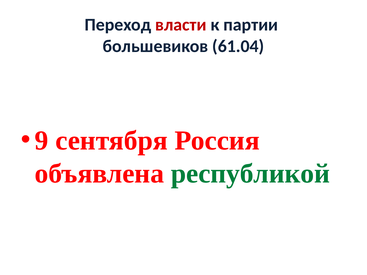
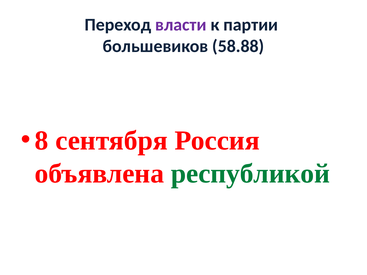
власти colour: red -> purple (181, 25)
61.04: 61.04 -> 58.88 (238, 46)
9: 9 -> 8 (42, 141)
